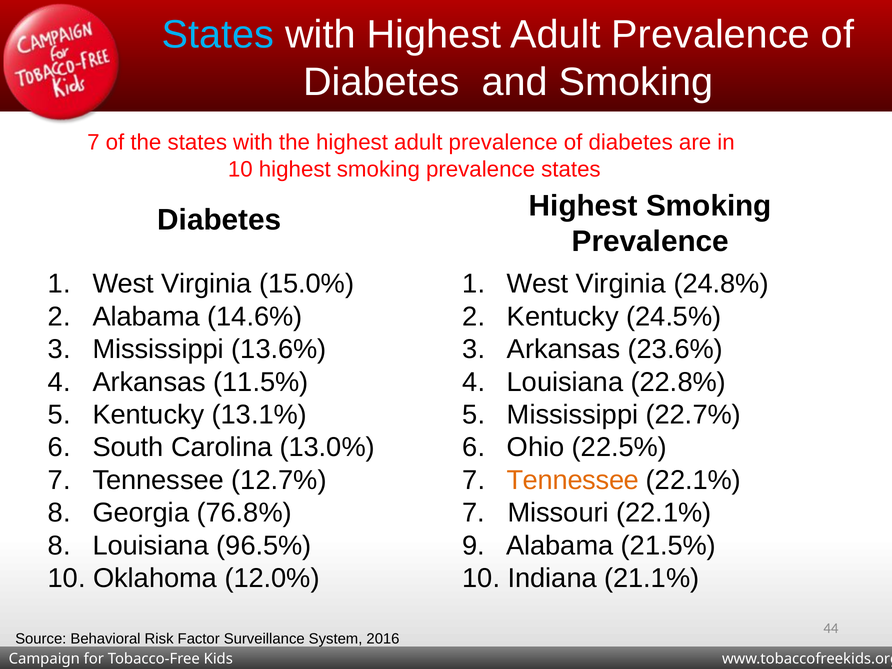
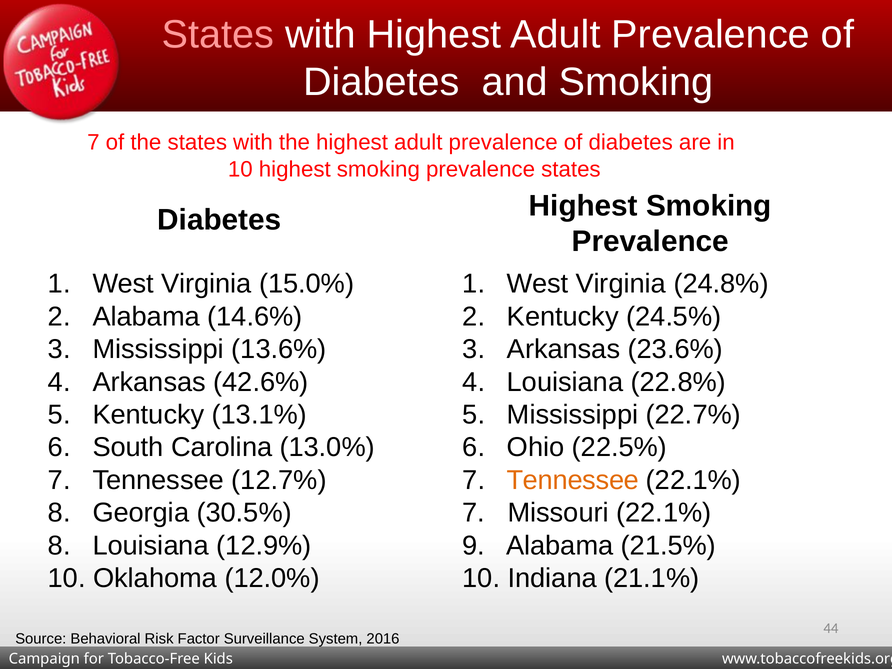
States colour: light blue -> pink (218, 35)
11.5%: 11.5% -> 42.6% (261, 382)
76.8%: 76.8% -> 30.5% (244, 513)
96.5%: 96.5% -> 12.9% (264, 546)
